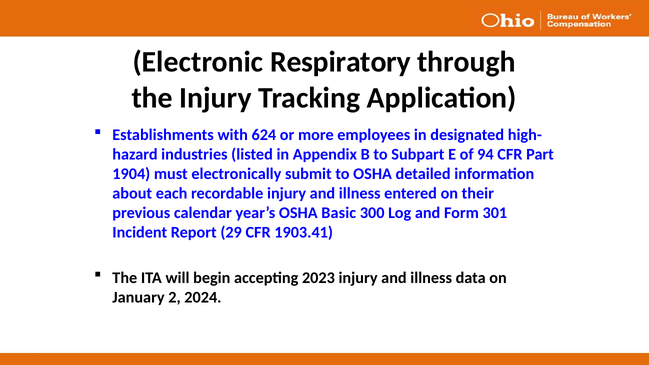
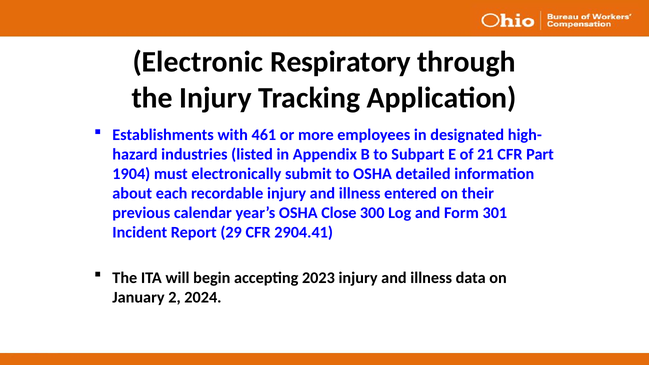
624: 624 -> 461 (264, 135)
94: 94 -> 21 (485, 154)
Basic: Basic -> Close (339, 213)
1903.41: 1903.41 -> 2904.41 (304, 232)
